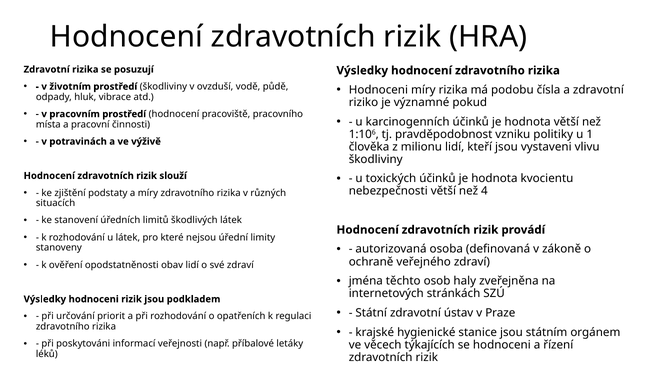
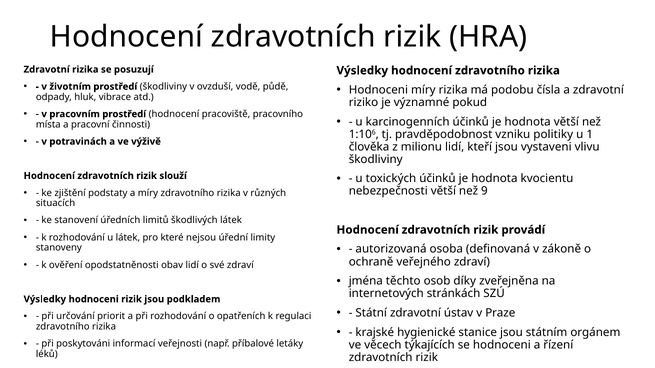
4: 4 -> 9 (484, 191)
haly: haly -> díky (465, 281)
